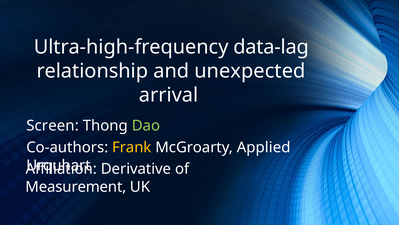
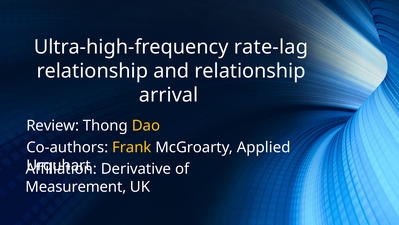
data-lag: data-lag -> rate-lag (271, 47)
and unexpected: unexpected -> relationship (250, 71)
Screen: Screen -> Review (53, 125)
Dao colour: light green -> yellow (146, 125)
